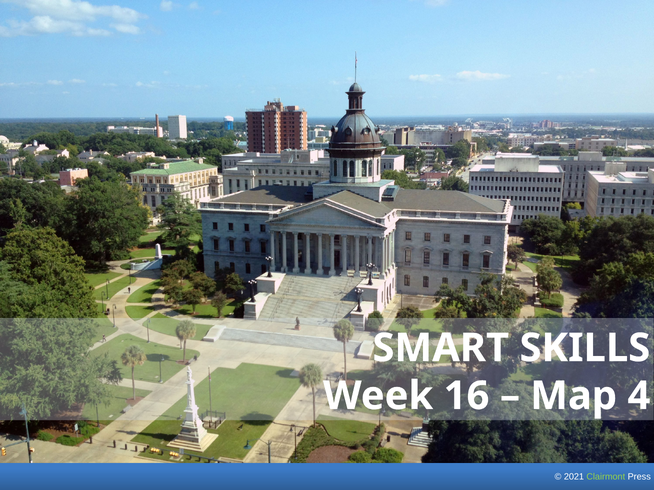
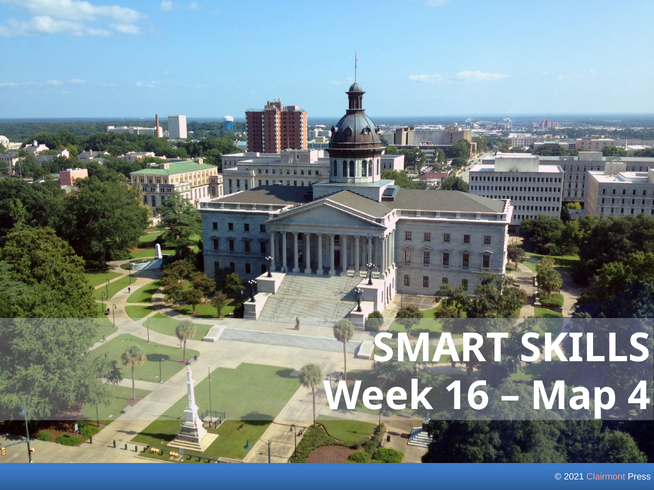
Clairmont colour: light green -> pink (606, 477)
